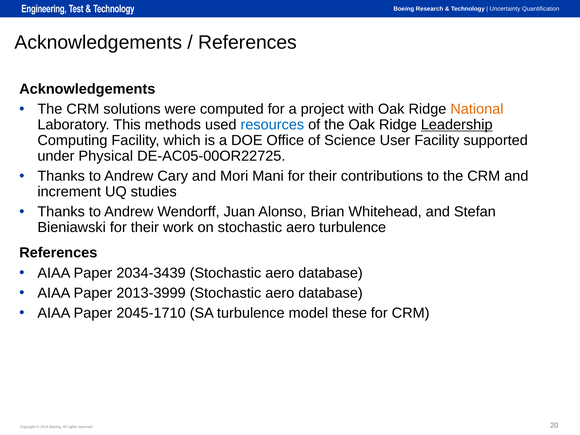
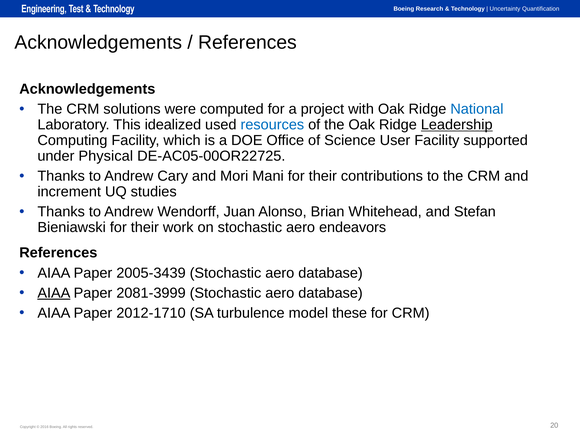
National colour: orange -> blue (477, 109)
methods: methods -> idealized (173, 125)
aero turbulence: turbulence -> endeavors (353, 228)
2034-3439: 2034-3439 -> 2005-3439 (151, 273)
AIAA underline: none -> present (54, 293)
2013-3999: 2013-3999 -> 2081-3999 (151, 293)
2045-1710: 2045-1710 -> 2012-1710 (151, 313)
